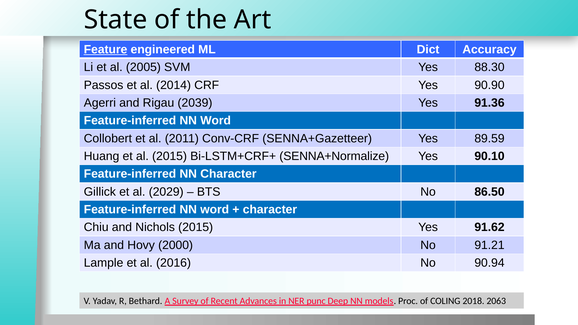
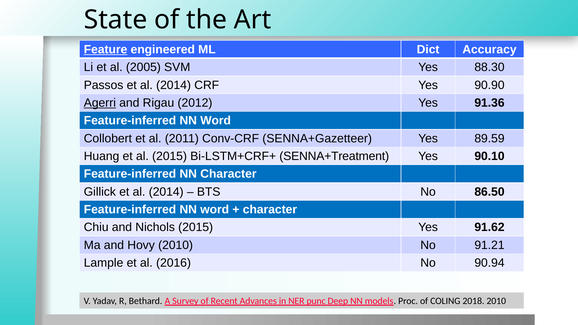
Agerri underline: none -> present (100, 103)
2039: 2039 -> 2012 (195, 103)
SENNA+Normalize: SENNA+Normalize -> SENNA+Treatment (334, 156)
Gillick et al 2029: 2029 -> 2014 (166, 192)
Hovy 2000: 2000 -> 2010 (176, 245)
2018 2063: 2063 -> 2010 (496, 301)
